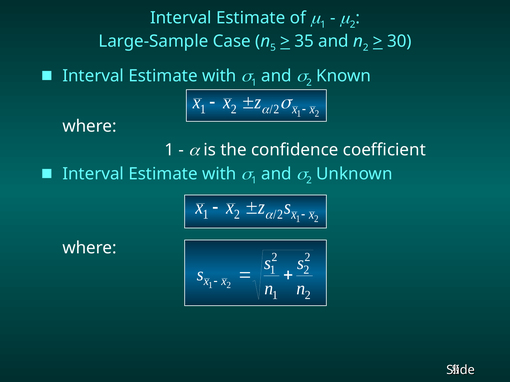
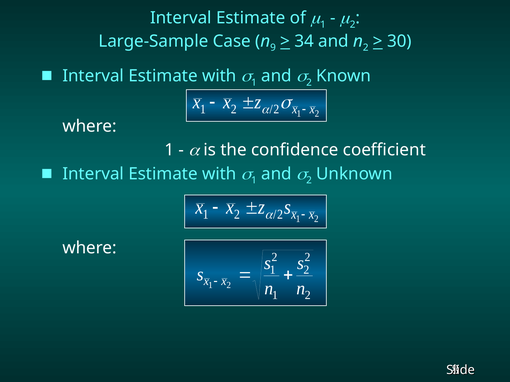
5: 5 -> 9 (273, 48)
35: 35 -> 34 (304, 41)
